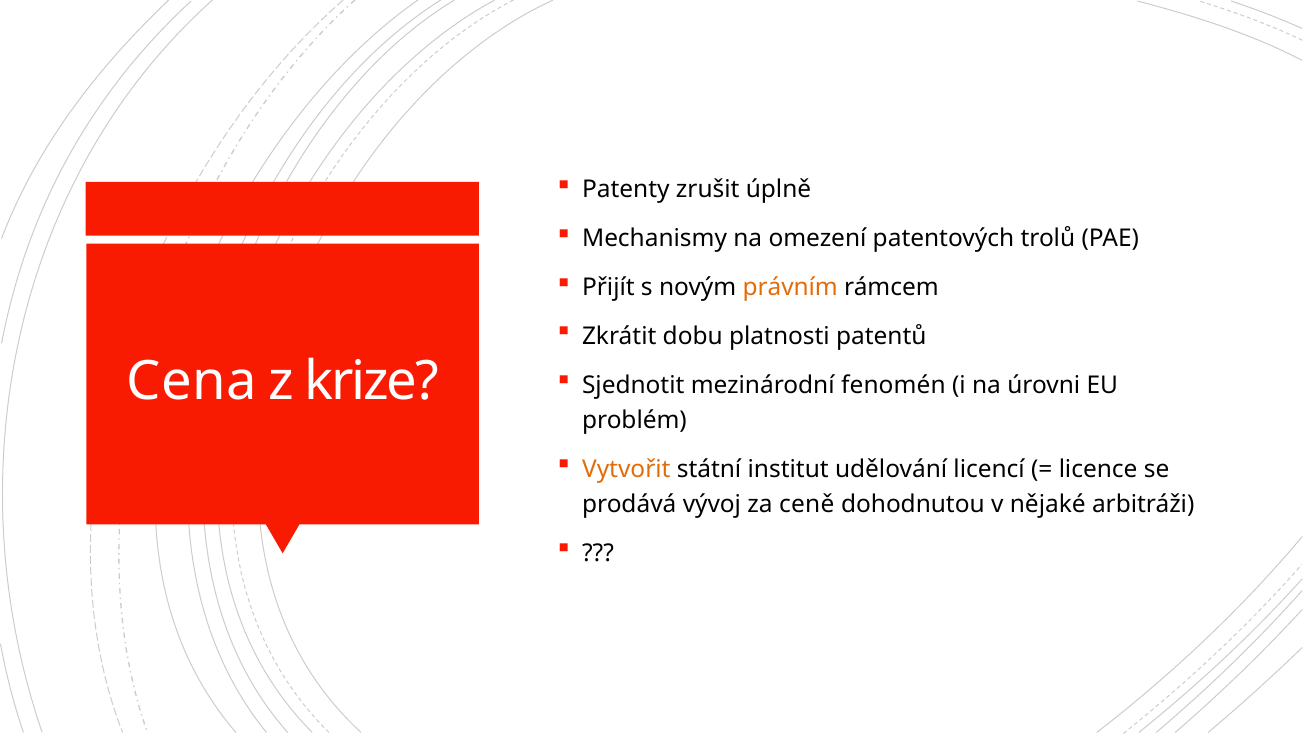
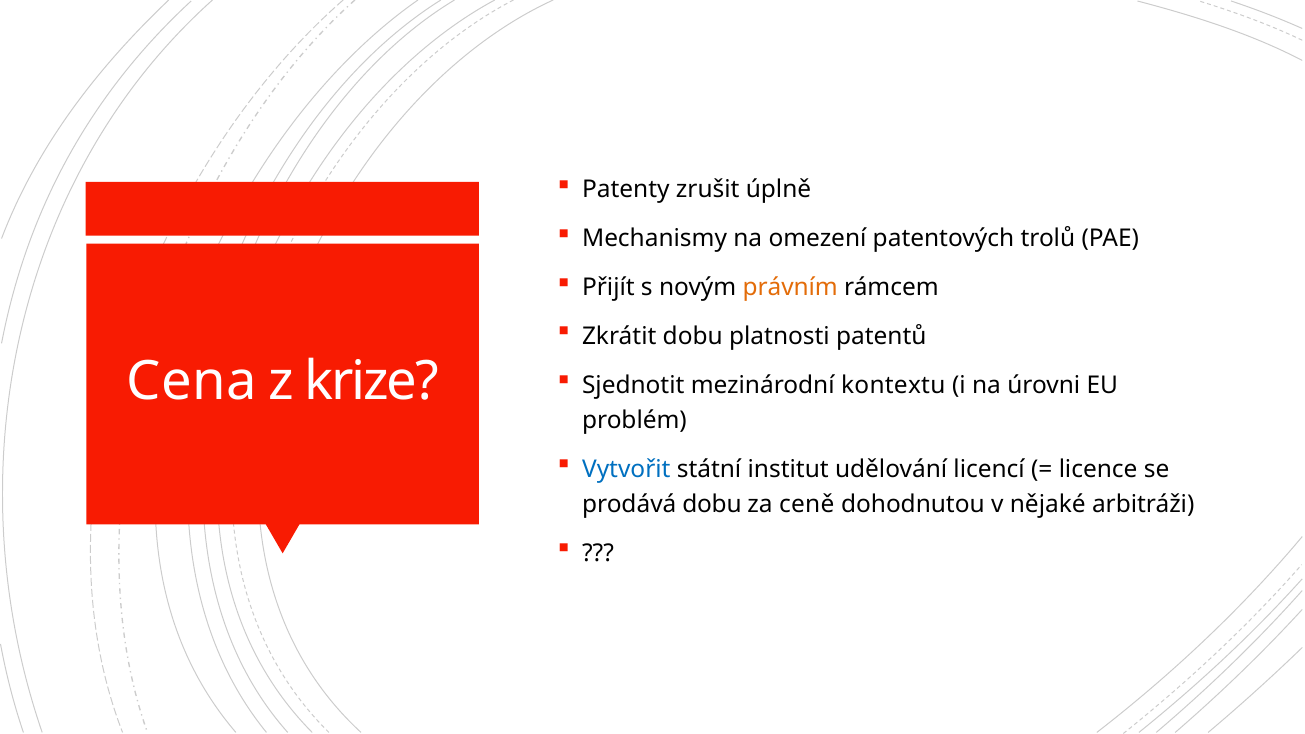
fenomén: fenomén -> kontextu (893, 385)
Vytvořit colour: orange -> blue (626, 469)
prodává vývoj: vývoj -> dobu (712, 504)
